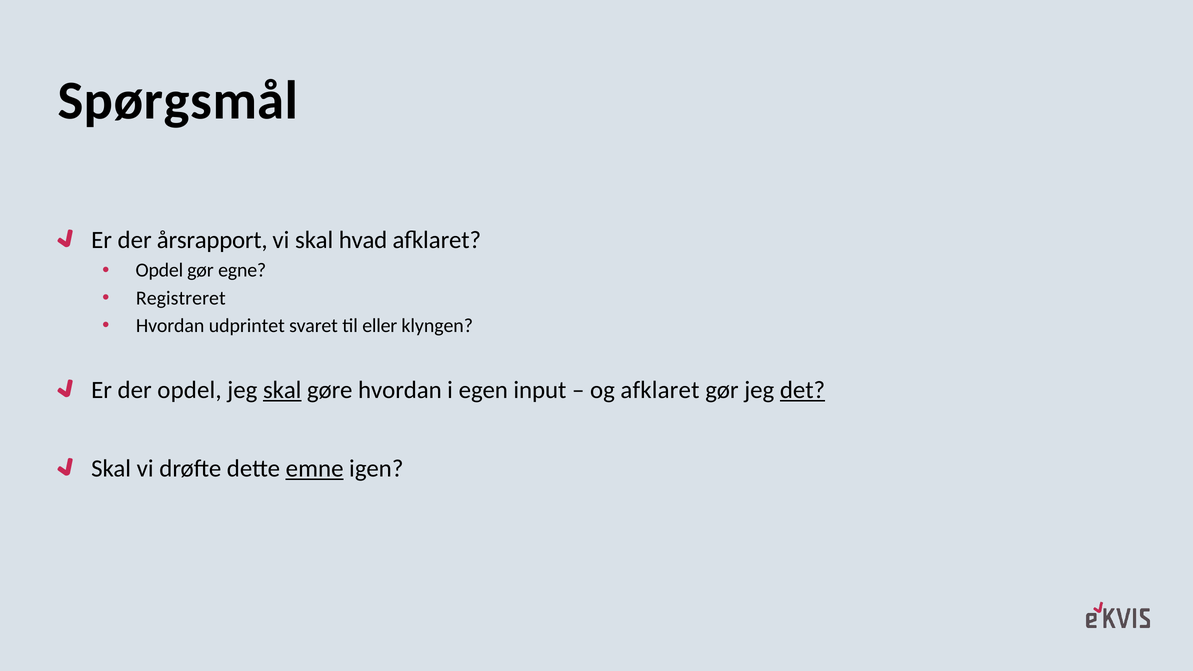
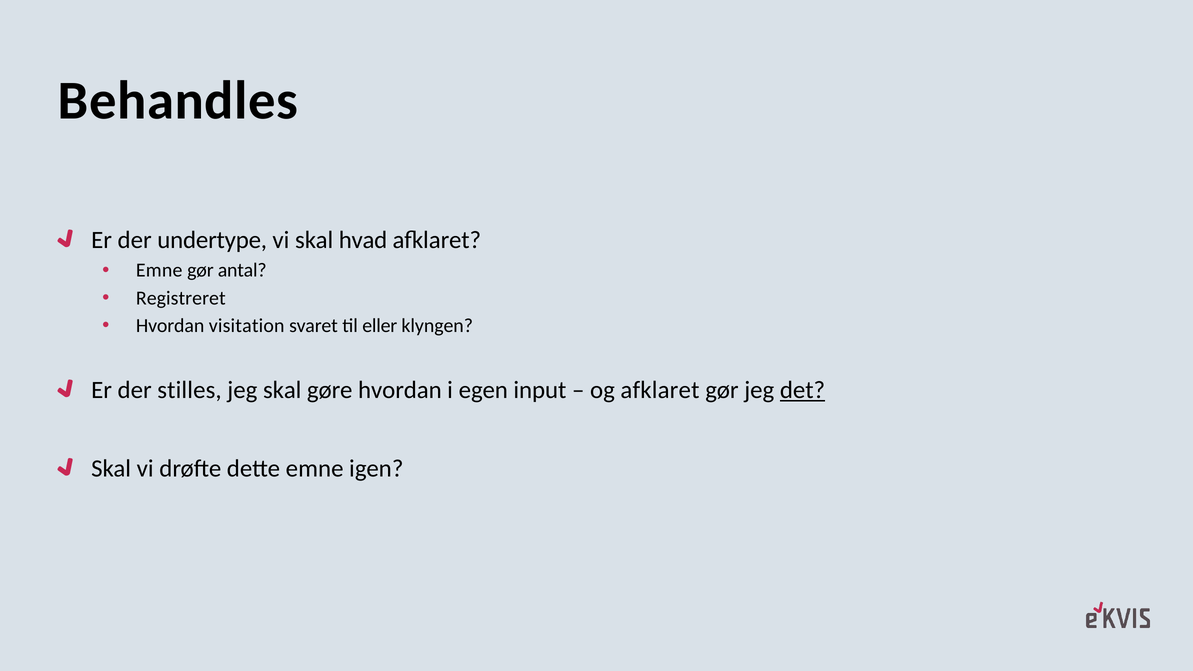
Spørgsmål: Spørgsmål -> Behandles (178, 100)
årsrapport: årsrapport -> undertype (212, 240)
Opdel: Opdel -> Emne (159, 270)
egne: egne -> antal (242, 270)
udprintet: udprintet -> visitation (247, 326)
der opdel: opdel -> stilles (190, 390)
skal underline: present -> none (282, 390)
emne underline: present -> none (315, 468)
